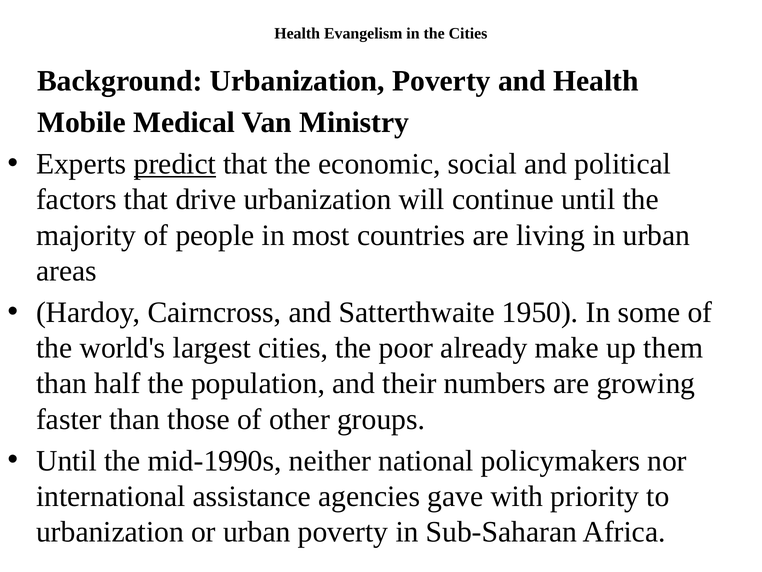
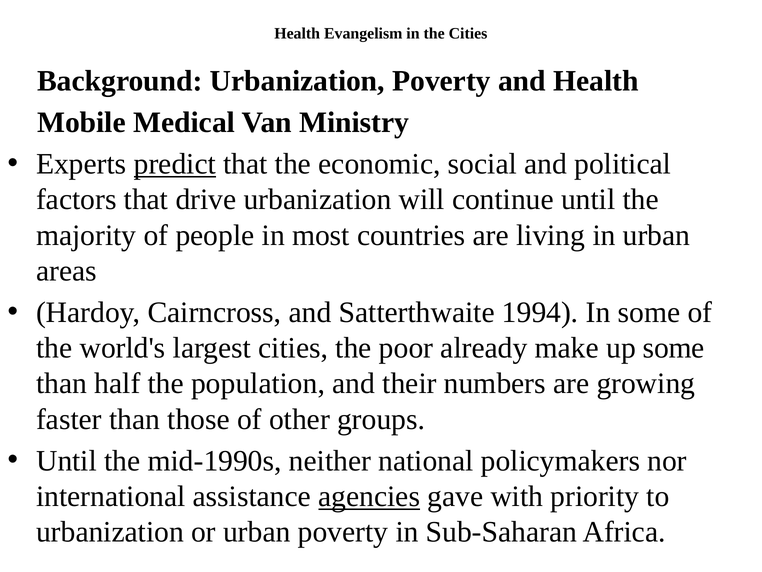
1950: 1950 -> 1994 (540, 312)
up them: them -> some (674, 348)
agencies underline: none -> present (369, 496)
